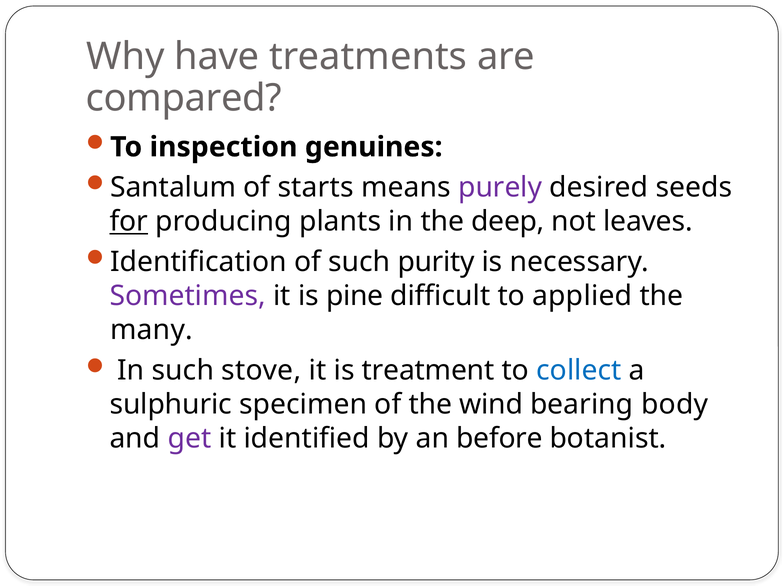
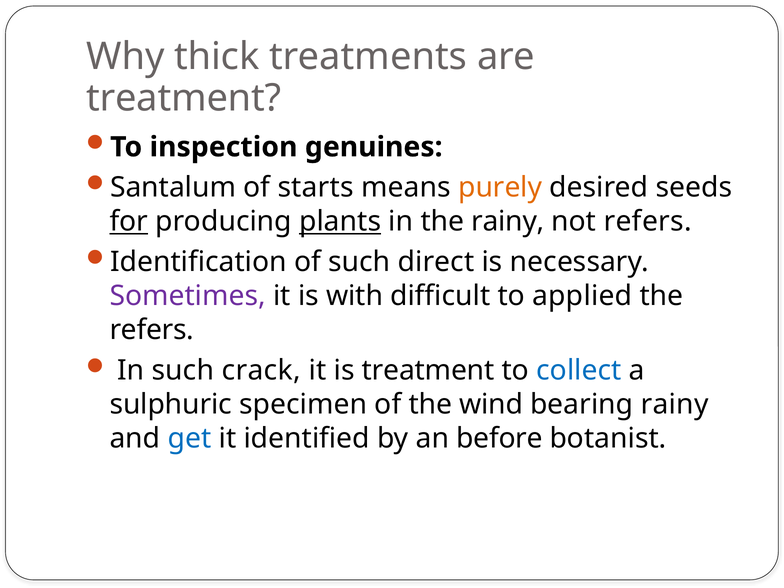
have: have -> thick (217, 57)
compared: compared -> treatment (184, 98)
purely colour: purple -> orange (500, 187)
plants underline: none -> present (340, 221)
the deep: deep -> rainy (508, 221)
not leaves: leaves -> refers (648, 221)
purity: purity -> direct (436, 262)
pine: pine -> with (355, 296)
many: many -> refers (152, 330)
stove: stove -> crack (261, 370)
bearing body: body -> rainy (675, 404)
get colour: purple -> blue (190, 438)
